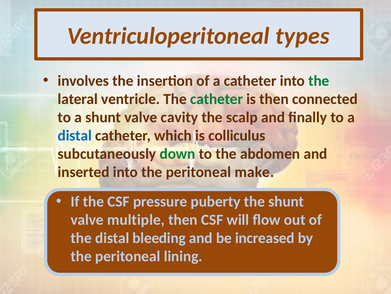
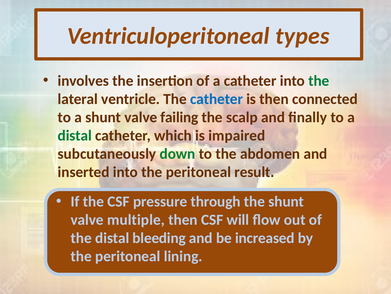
catheter colour: green -> blue (217, 99)
cavity: cavity -> failing (179, 117)
distal colour: blue -> green (75, 135)
colliculus: colliculus -> impaired (237, 135)
make: make -> result (254, 172)
puberty: puberty -> through (216, 201)
